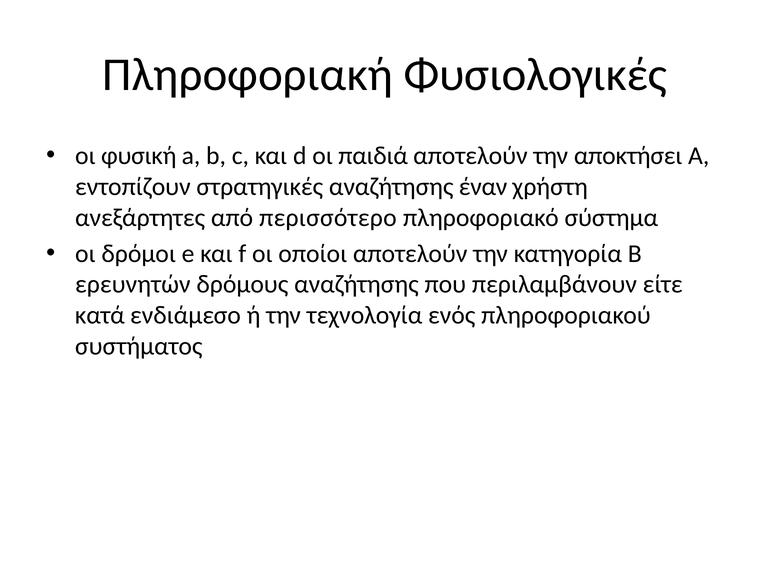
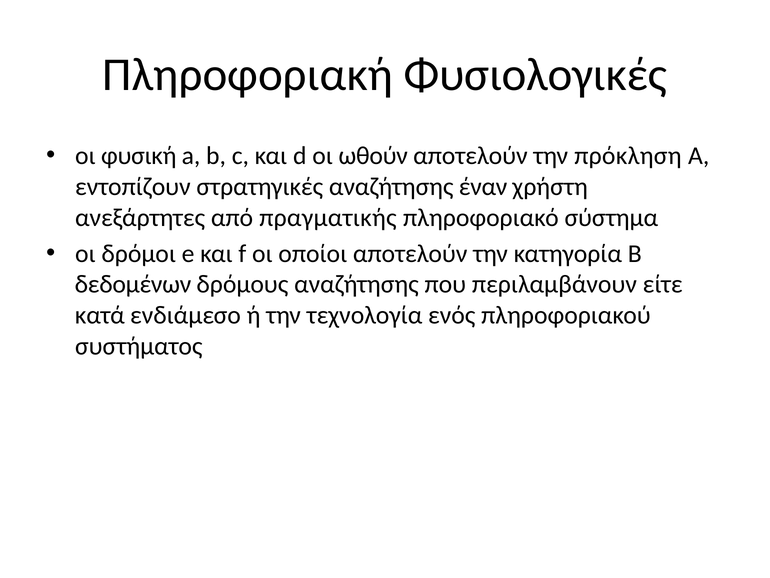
παιδιά: παιδιά -> ωθούν (373, 156)
αποκτήσει: αποκτήσει -> πρόκληση (628, 156)
περισσότερο: περισσότερο -> πραγματικής (328, 217)
ερευνητών: ερευνητών -> δεδομένων (133, 284)
